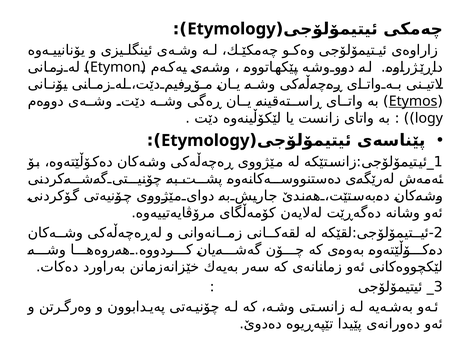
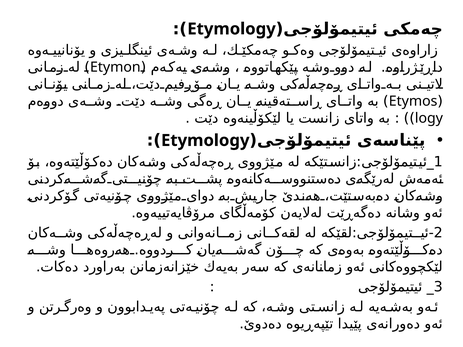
Etymos underline: present -> none (413, 101)
